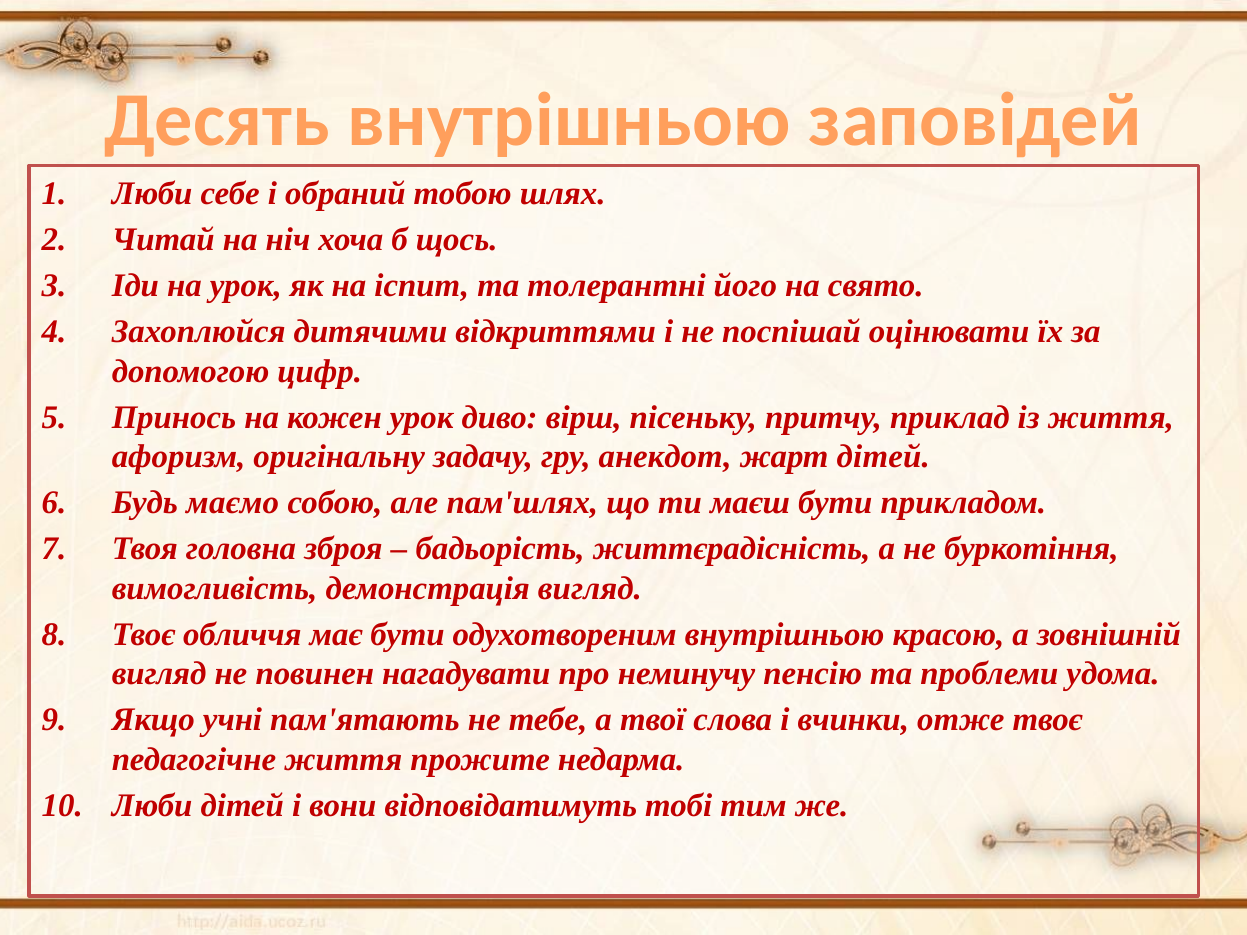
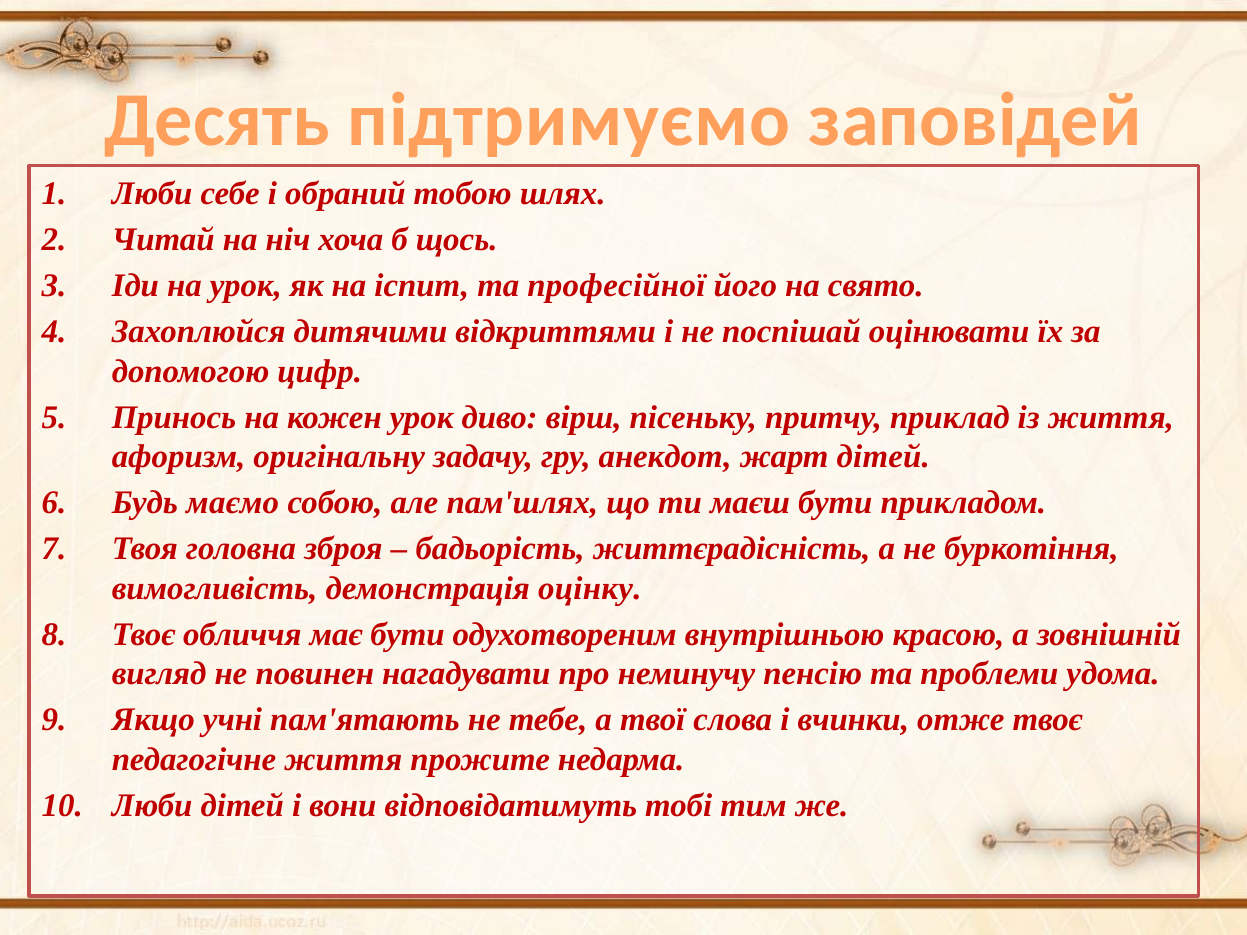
Десять внутрішньою: внутрішньою -> підтримуємо (569, 121)
толерантні: толерантні -> професійної (616, 286)
демонстрація вигляд: вигляд -> оцінку (590, 589)
